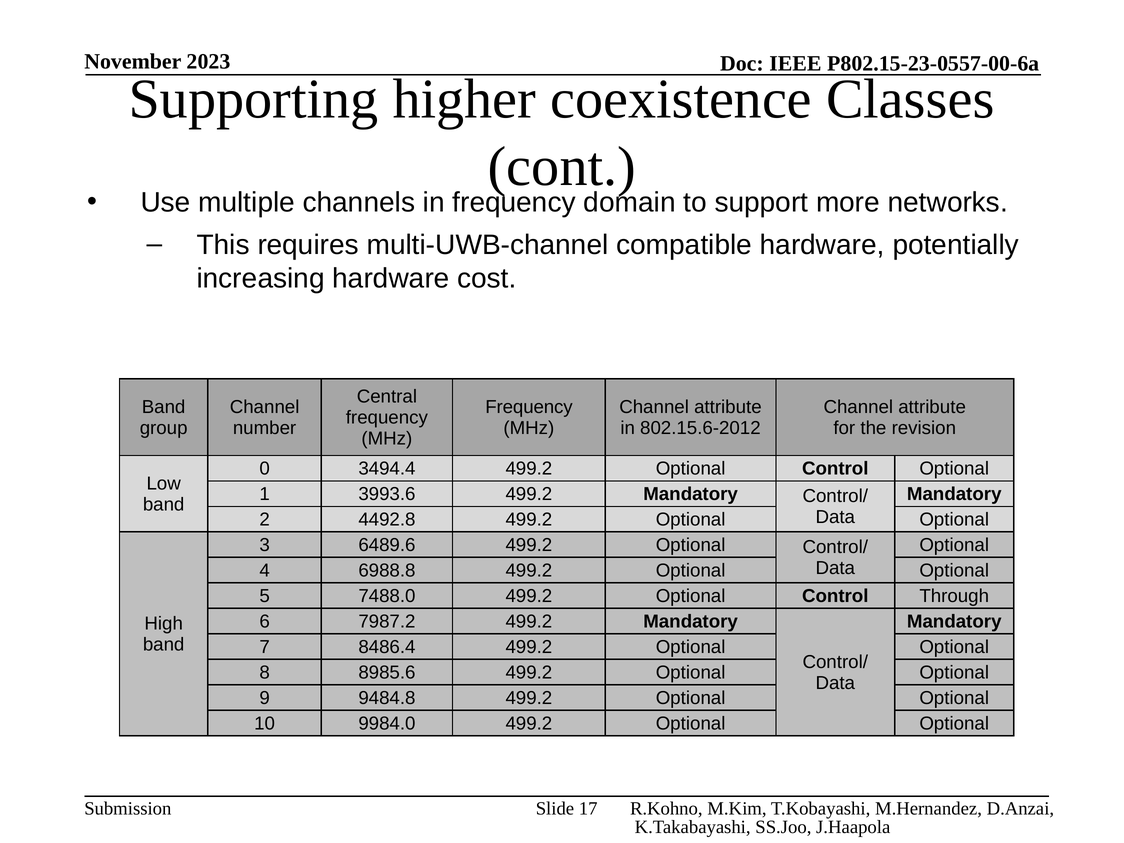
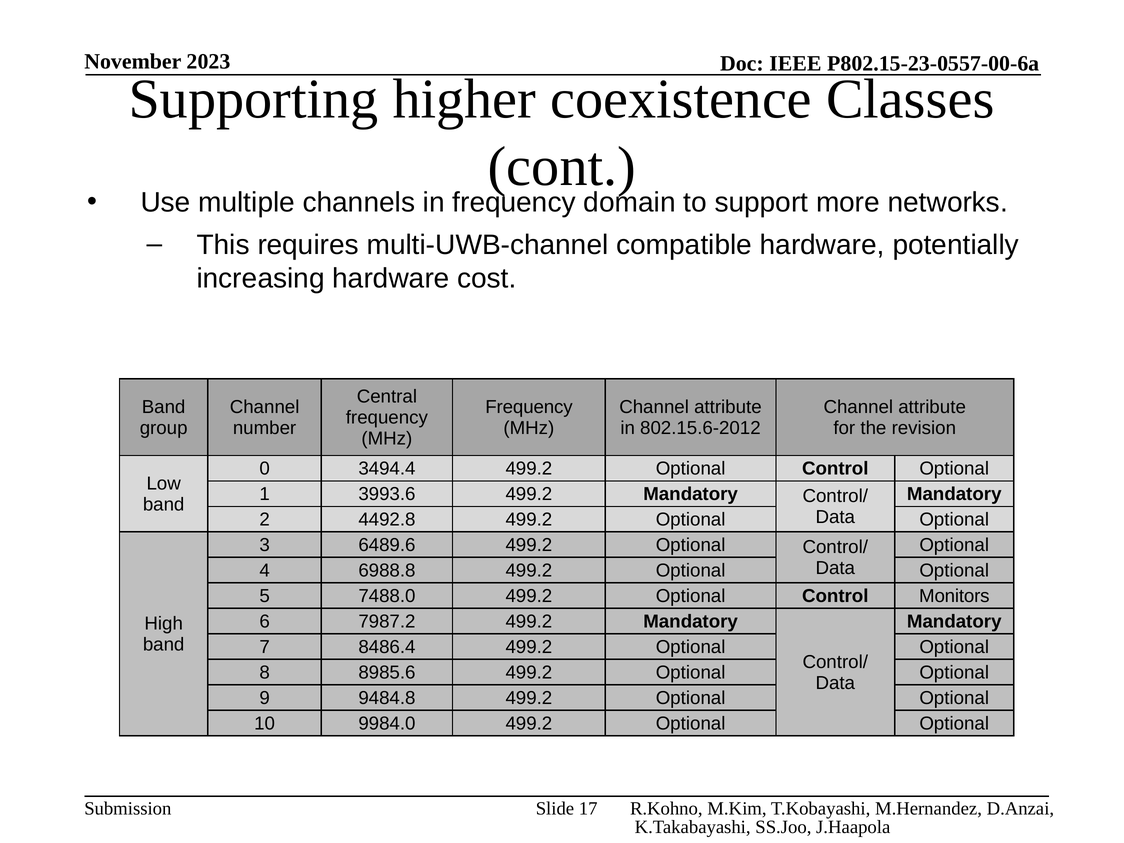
Through: Through -> Monitors (954, 596)
